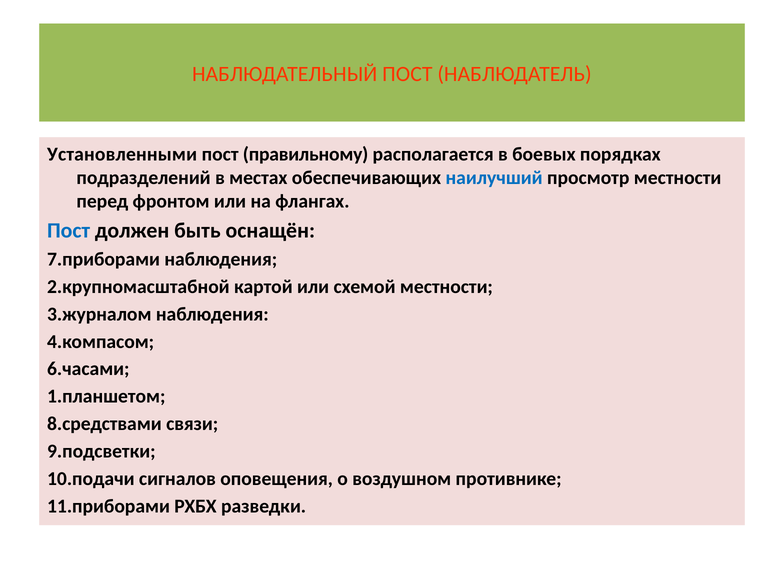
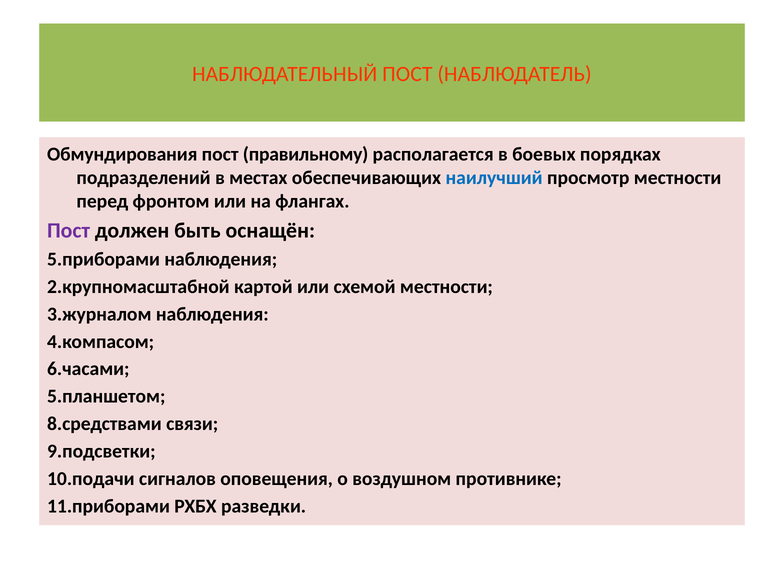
Установленными: Установленными -> Обмундирования (122, 154)
Пост colour: blue -> purple (69, 231)
7.приборами: 7.приборами -> 5.приборами (104, 259)
1.планшетом: 1.планшетом -> 5.планшетом (106, 396)
